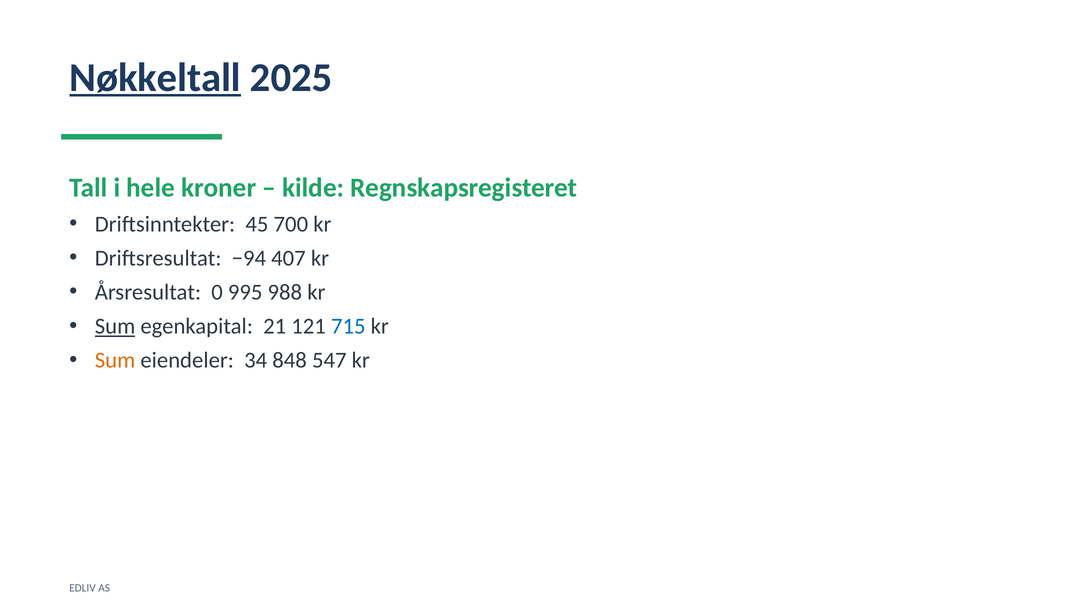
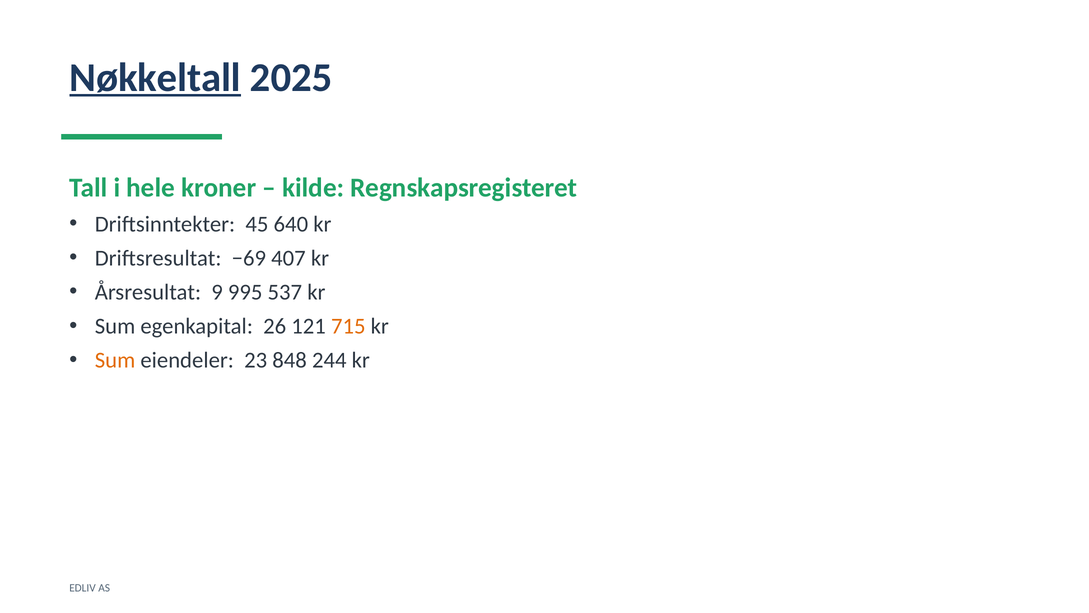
700: 700 -> 640 (291, 224)
−94: −94 -> −69 (249, 258)
0: 0 -> 9 (217, 292)
988: 988 -> 537 (285, 292)
Sum underline: present -> none (115, 326)
21: 21 -> 26 (275, 326)
715 colour: blue -> orange (348, 326)
34: 34 -> 23 (256, 360)
547: 547 -> 244 (329, 360)
